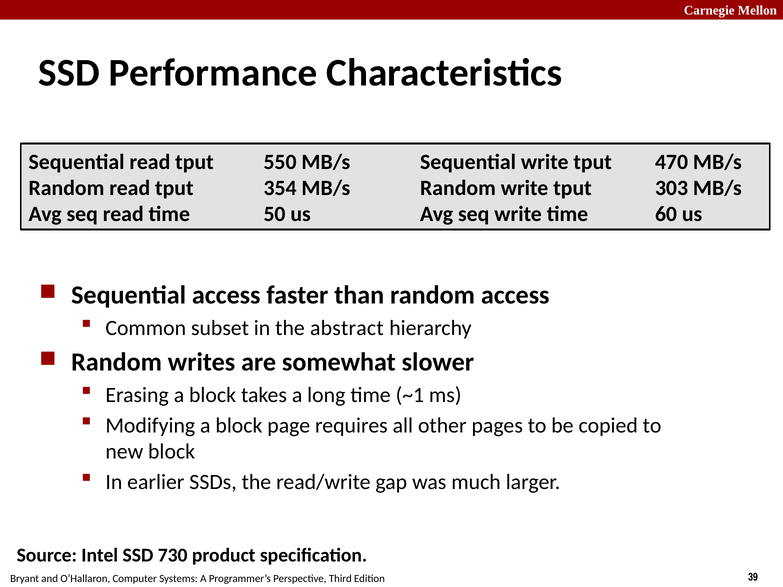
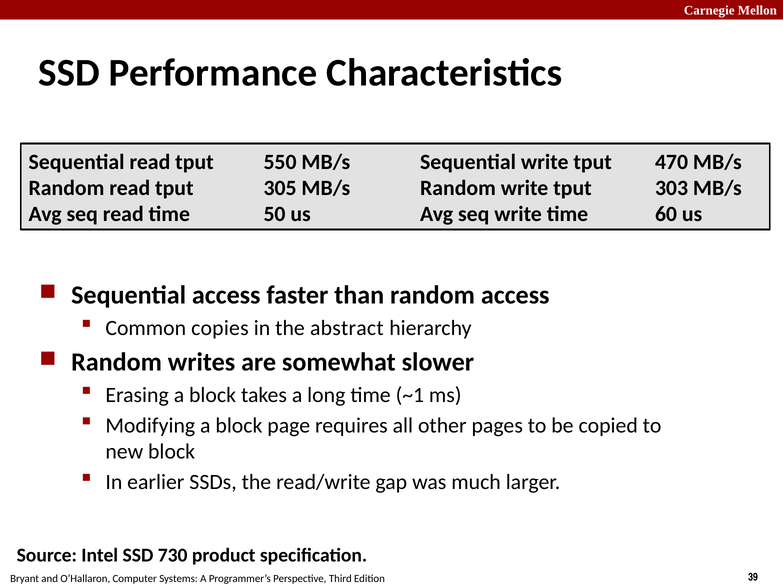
354: 354 -> 305 (280, 188)
subset: subset -> copies (220, 328)
